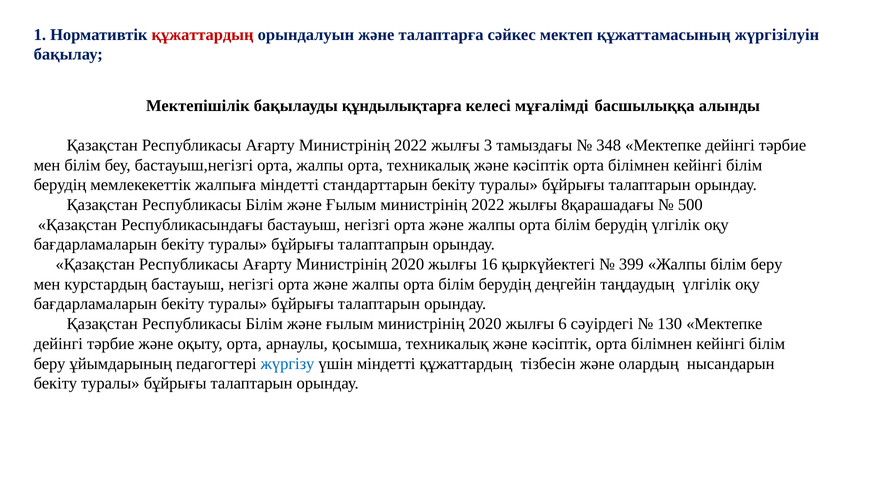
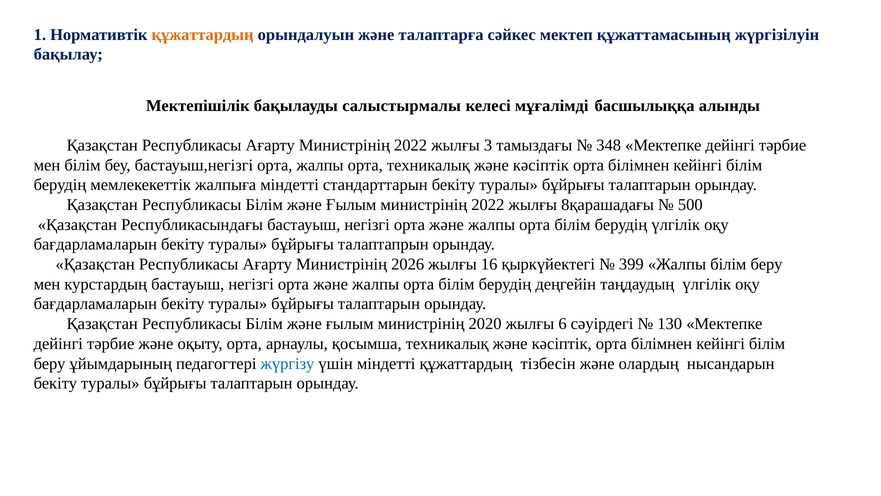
құжаттардың colour: red -> orange (203, 35)
құндылықтарға: құндылықтарға -> салыстырмалы (402, 106)
Ағарту Министрінің 2020: 2020 -> 2026 (408, 264)
